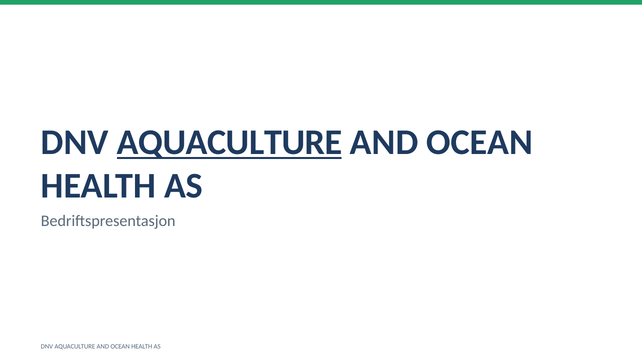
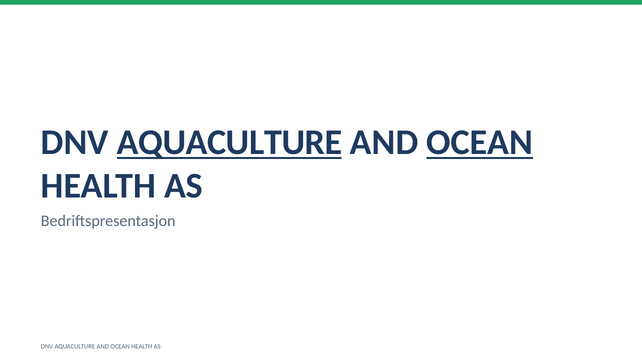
OCEAN underline: none -> present (480, 142)
